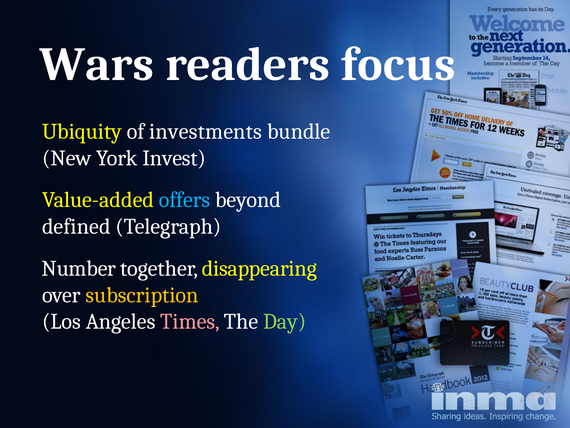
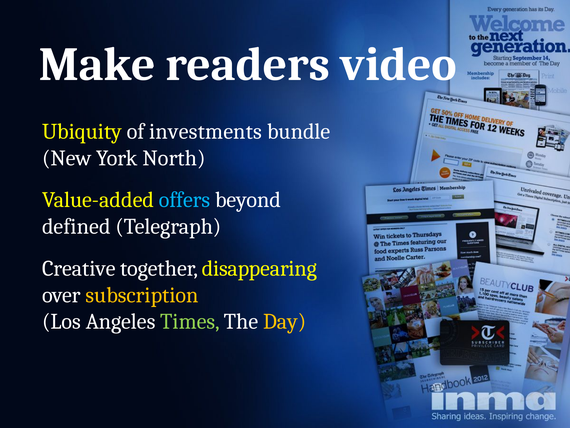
Wars: Wars -> Make (97, 64)
focus: focus -> video (398, 64)
Invest: Invest -> North (174, 158)
Number: Number -> Creative (79, 268)
Times colour: pink -> light green (190, 321)
Day colour: light green -> yellow (285, 321)
